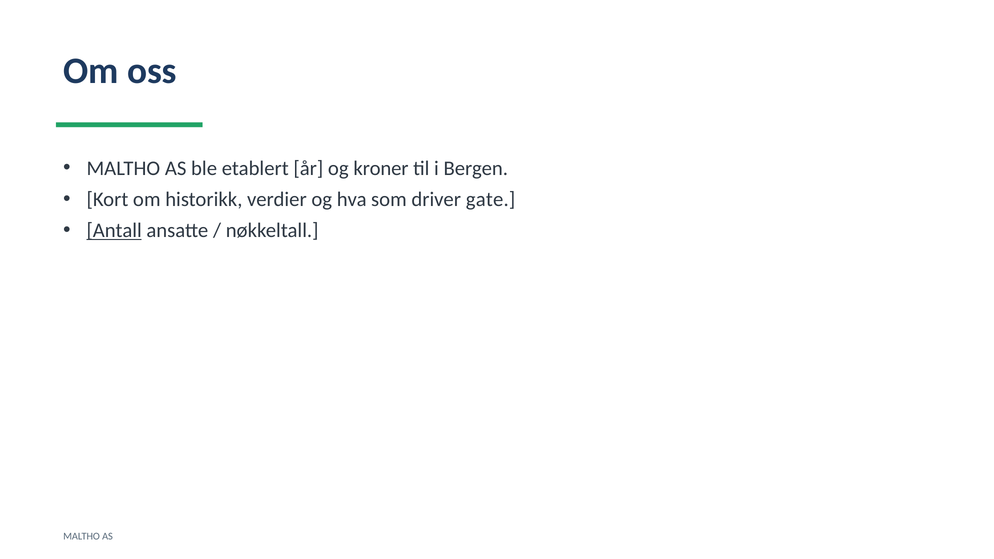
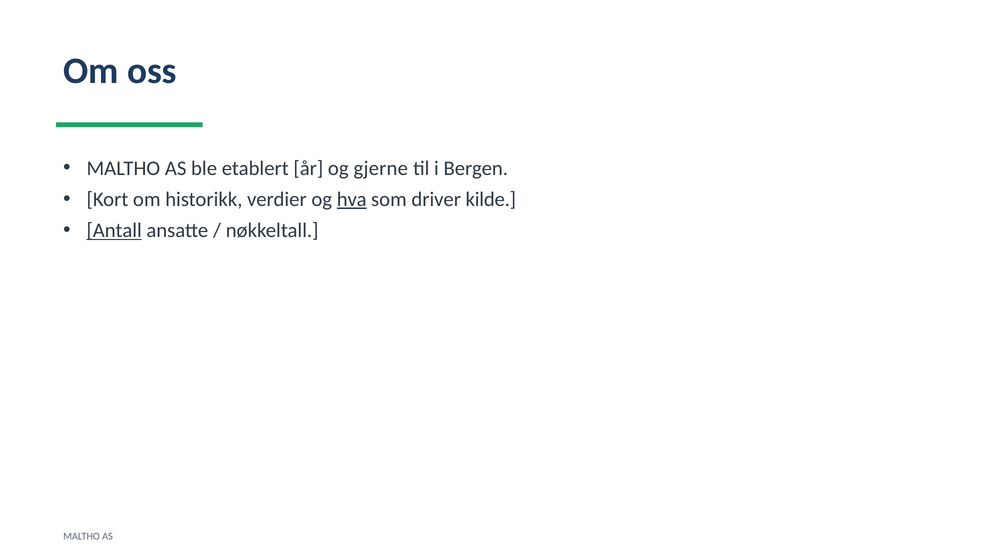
kroner: kroner -> gjerne (381, 168)
hva underline: none -> present (352, 199)
gate: gate -> kilde (491, 199)
